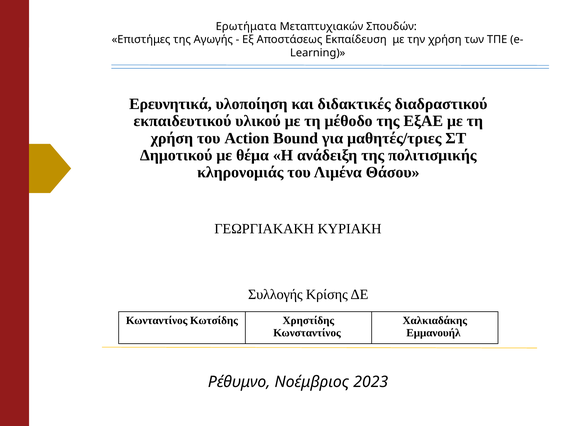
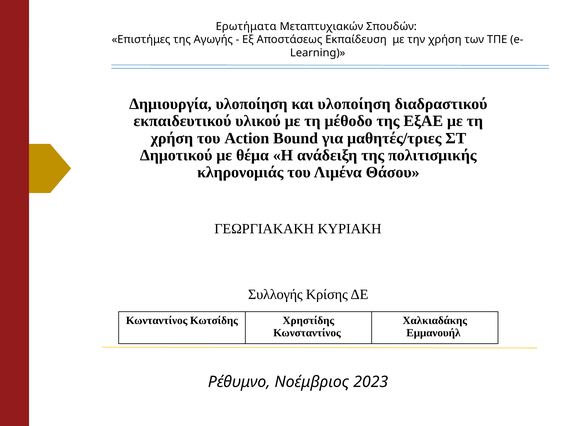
Ερευνητικά: Ερευνητικά -> Δημιουργία (170, 104)
και διδακτικές: διδακτικές -> υλοποίηση (354, 104)
